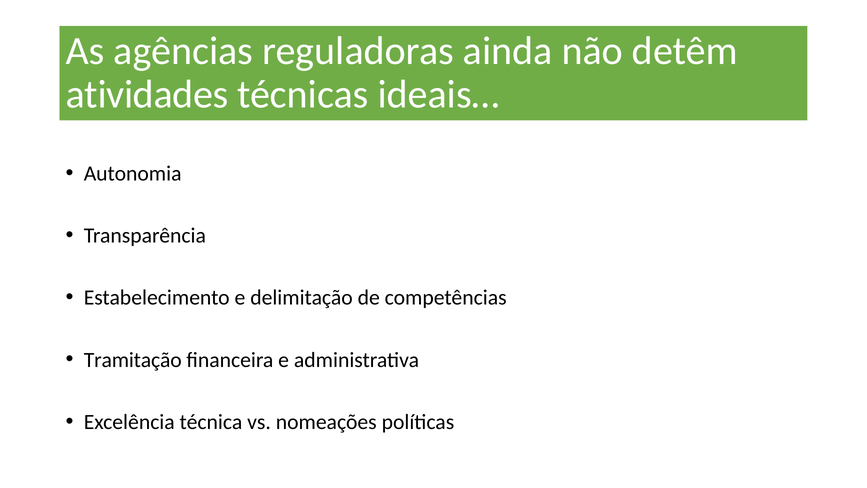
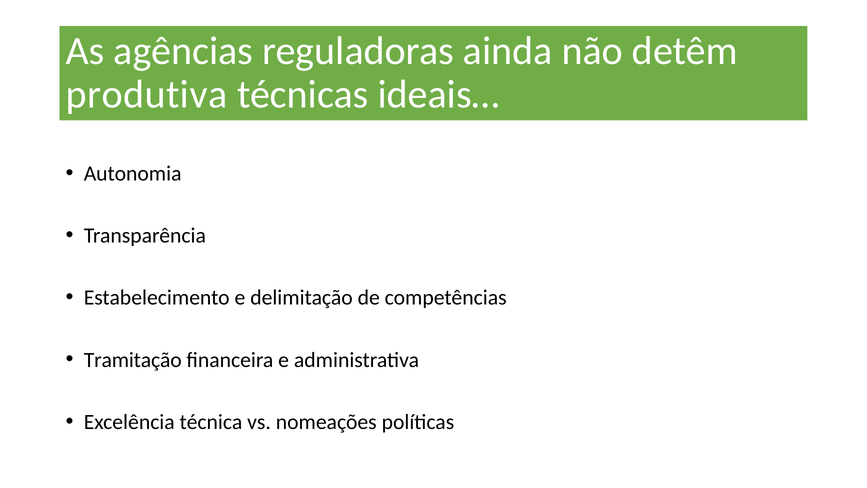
atividades: atividades -> produtiva (147, 94)
